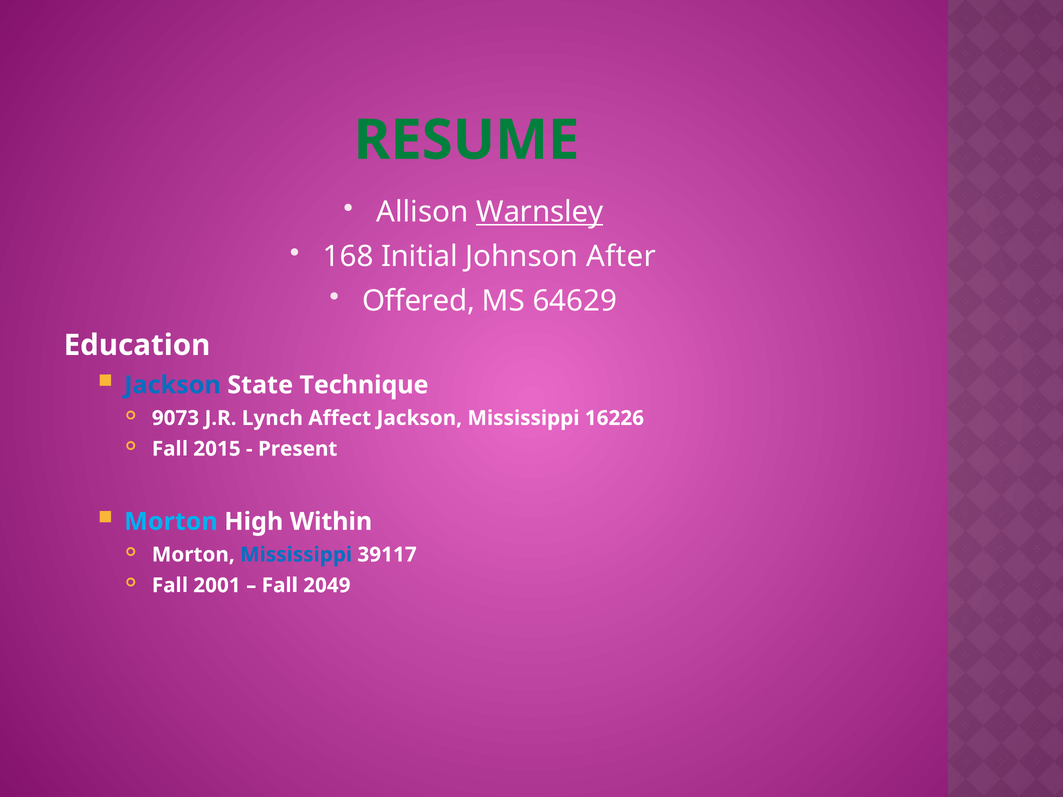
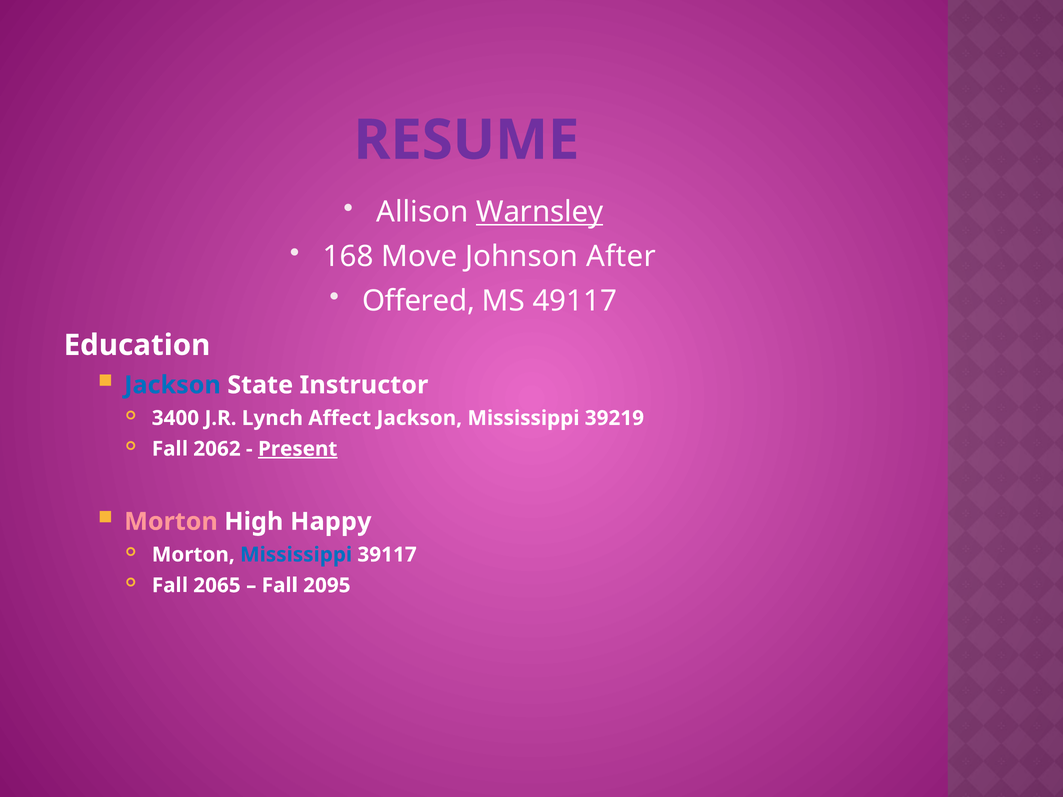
RESUME colour: green -> purple (466, 140)
Initial: Initial -> Move (419, 257)
64629: 64629 -> 49117 (575, 301)
Technique: Technique -> Instructor (364, 385)
9073: 9073 -> 3400 (175, 418)
16226: 16226 -> 39219 (614, 418)
2015: 2015 -> 2062 (217, 449)
Present underline: none -> present (298, 449)
Morton colour: light blue -> pink (171, 522)
Within: Within -> Happy (331, 522)
2001: 2001 -> 2065 (217, 586)
2049: 2049 -> 2095 (327, 586)
